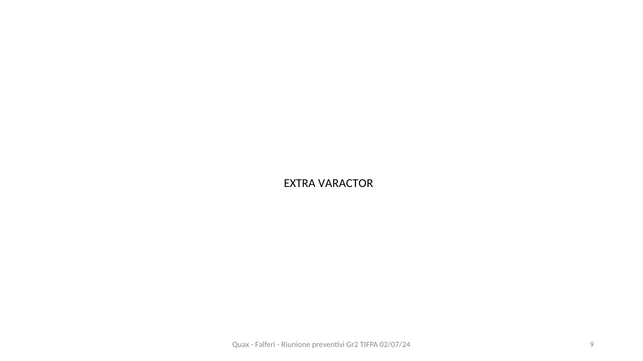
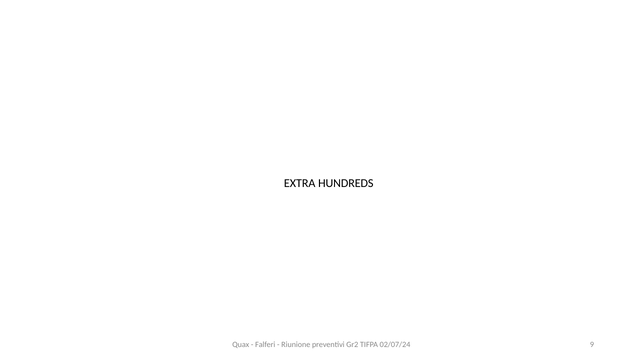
VARACTOR: VARACTOR -> HUNDREDS (346, 183)
